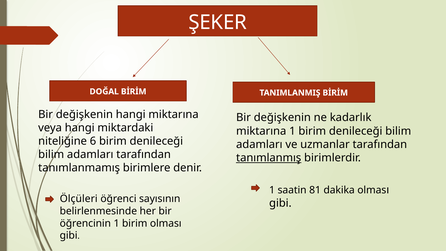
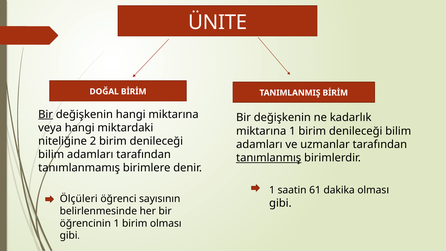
ŞEKER: ŞEKER -> ÜNITE (218, 22)
Bir underline: none -> present (46, 114)
6: 6 -> 2 (93, 141)
81: 81 -> 61 (315, 190)
